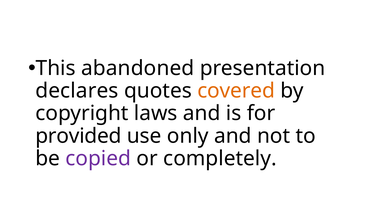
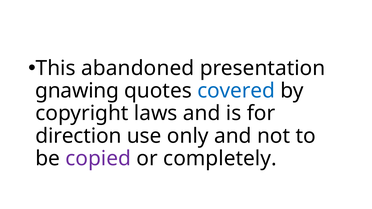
declares: declares -> gnawing (77, 91)
covered colour: orange -> blue (236, 91)
provided: provided -> direction (78, 136)
